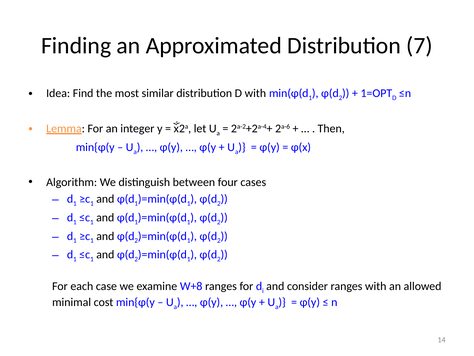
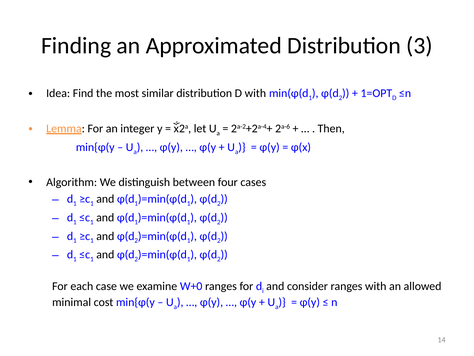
7: 7 -> 3 (419, 46)
W+8: W+8 -> W+0 (191, 286)
